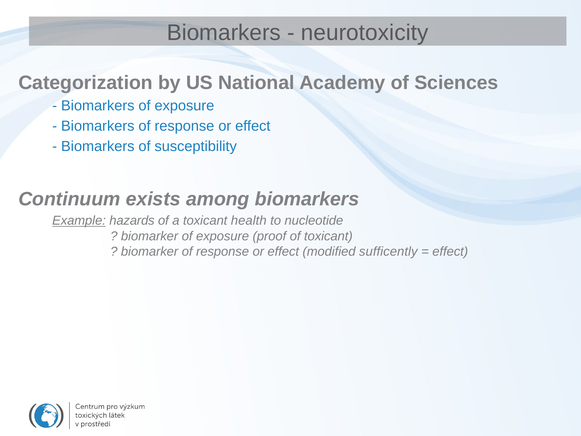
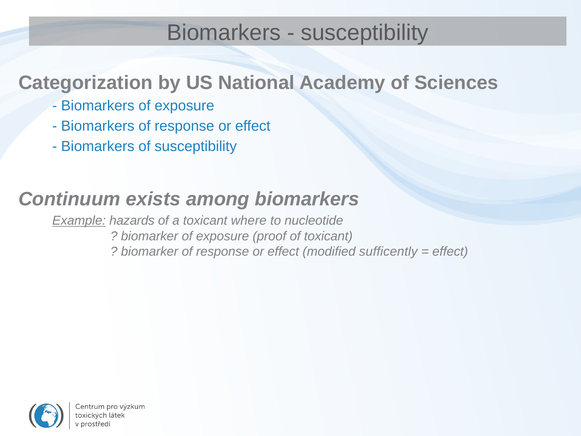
neurotoxicity: neurotoxicity -> susceptibility (365, 33)
health: health -> where (249, 221)
